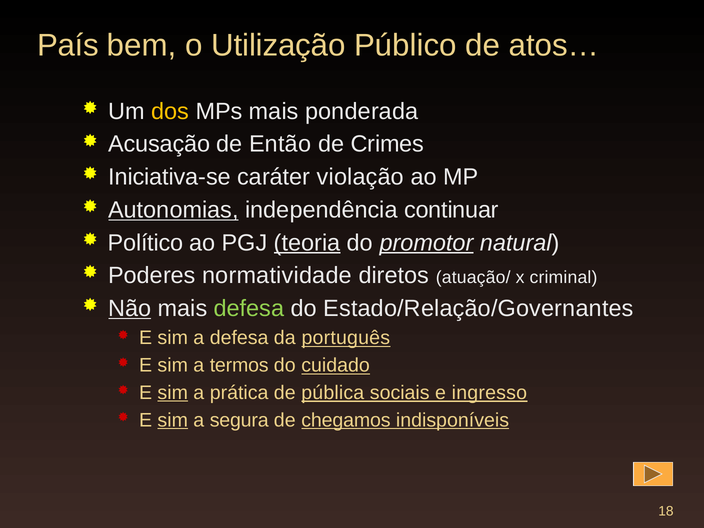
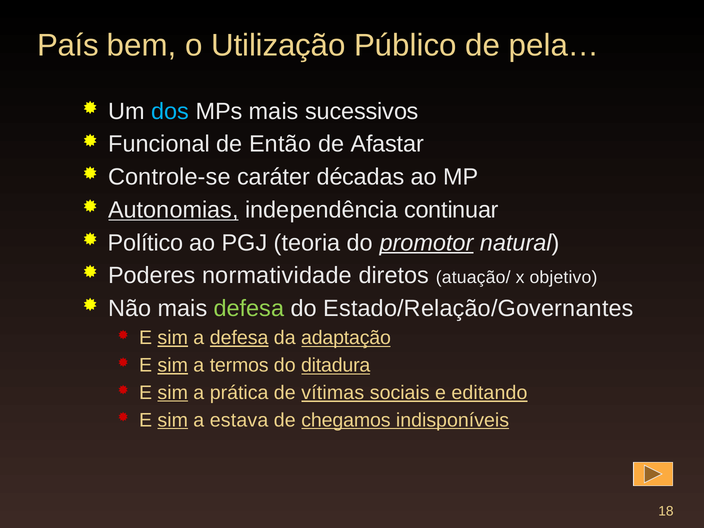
atos…: atos… -> pela… (554, 46)
dos colour: yellow -> light blue (170, 111)
ponderada: ponderada -> sucessivos (362, 111)
Acusação: Acusação -> Funcional (159, 144)
Crimes: Crimes -> Afastar (387, 144)
Iniciativa-se: Iniciativa-se -> Controle-se (169, 177)
violação: violação -> décadas (361, 177)
teoria underline: present -> none (307, 243)
criminal: criminal -> objetivo (563, 278)
Não underline: present -> none (130, 308)
sim underline: none -> present (173, 338)
defesa underline: none -> present (239, 338)
português: português -> adaptação (346, 338)
sim underline: none -> present (173, 365)
cuidado: cuidado -> ditadura (336, 365)
pública: pública -> vítimas (333, 393)
ingresso: ingresso -> editando (489, 393)
segura: segura -> estava (239, 420)
